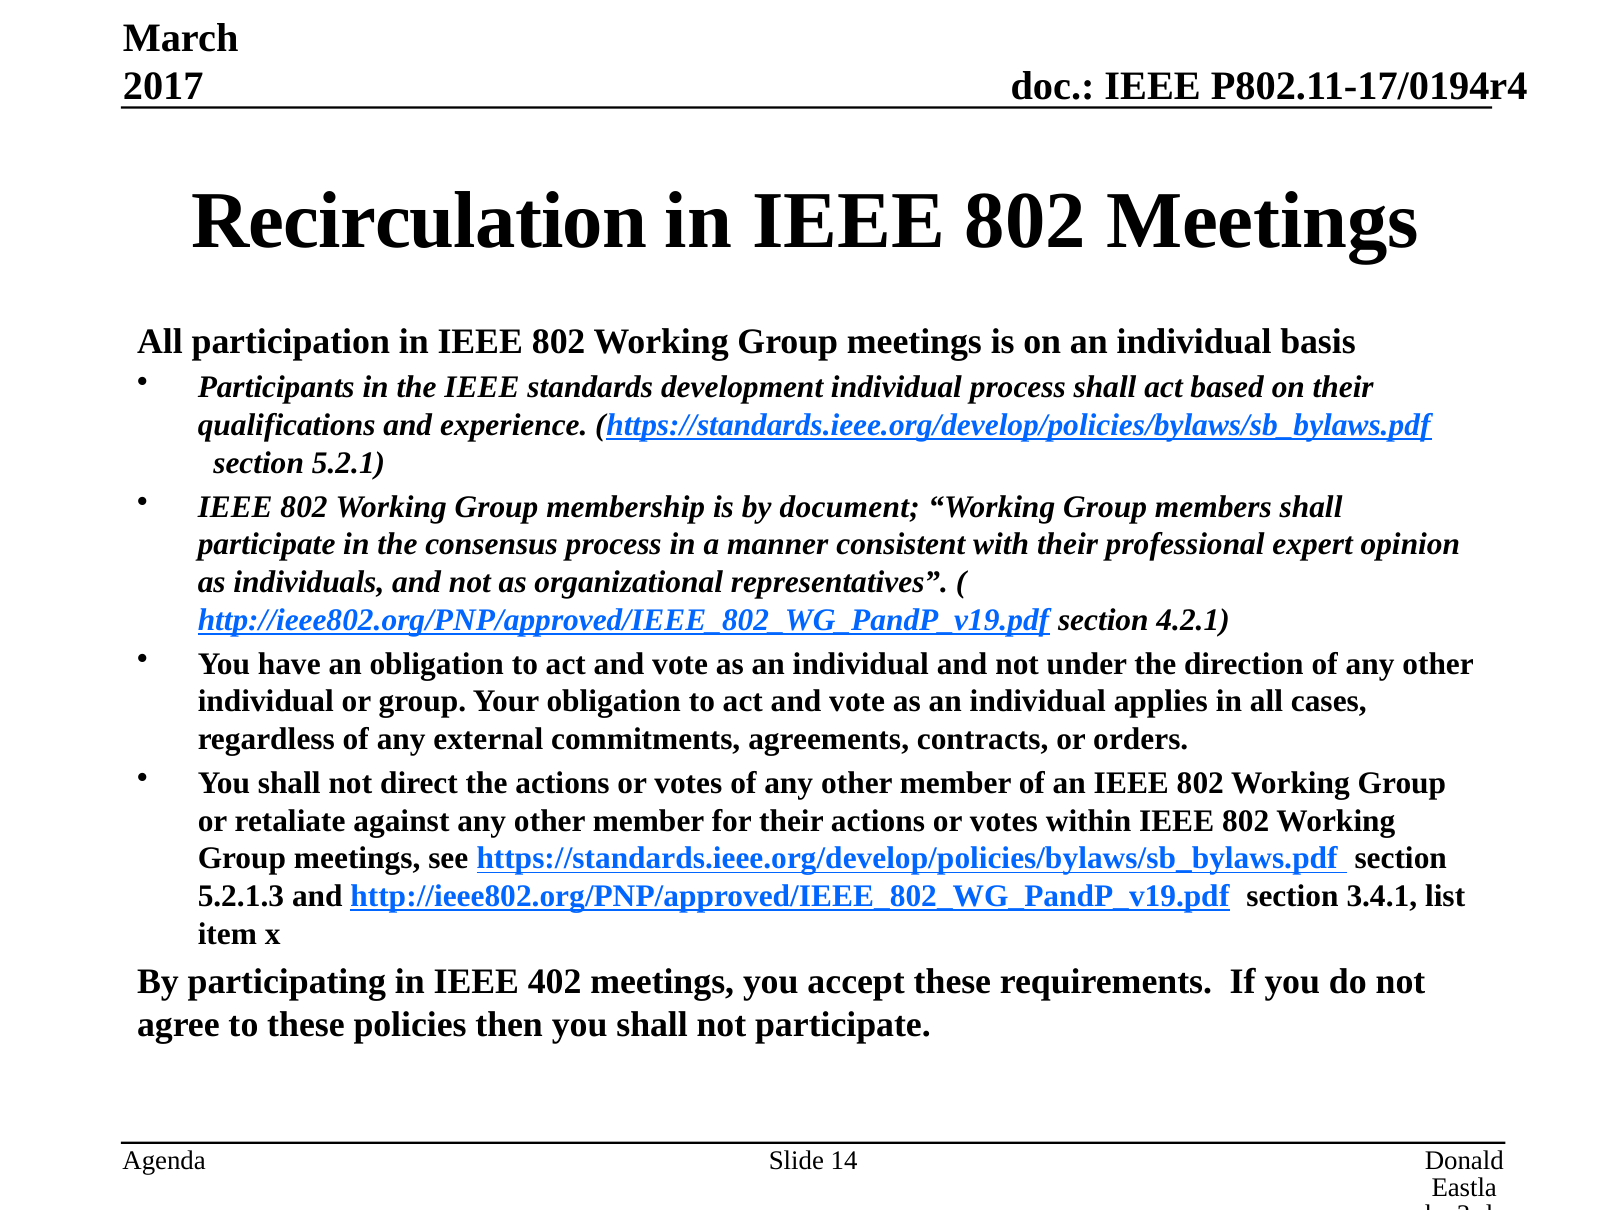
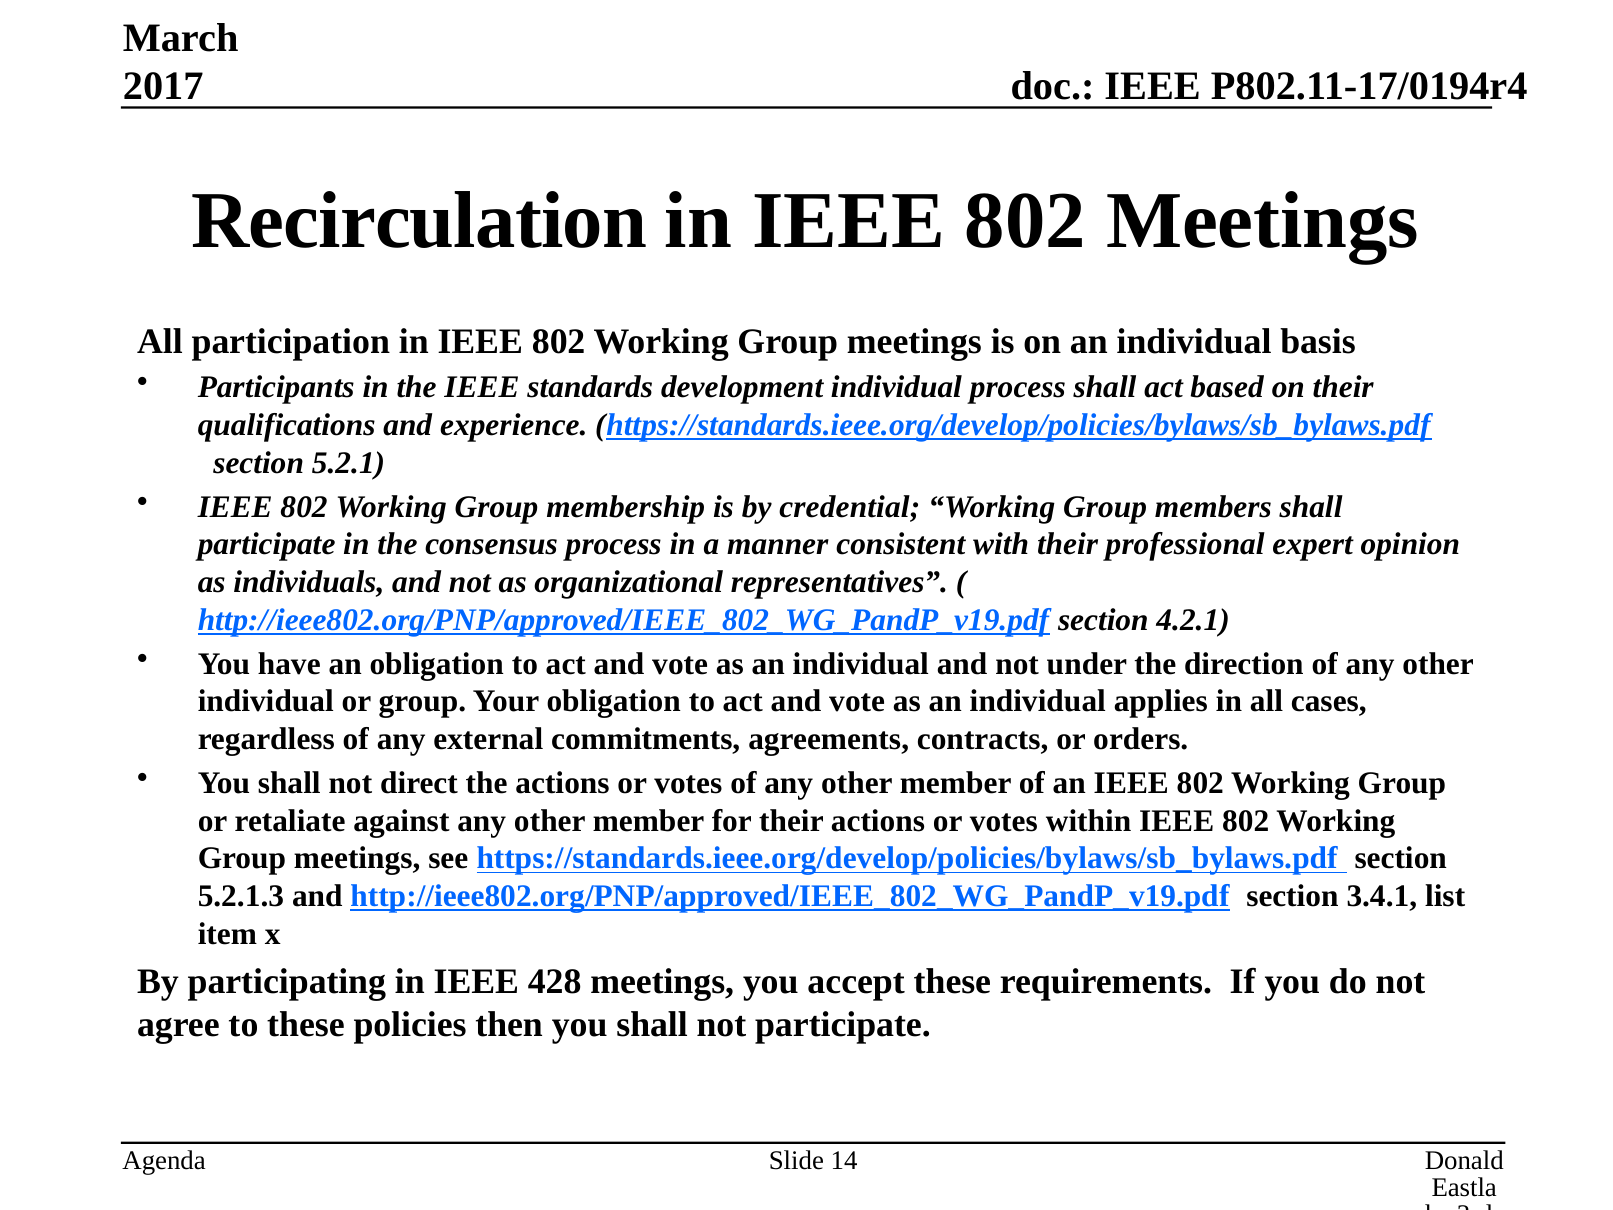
document: document -> credential (850, 507)
402: 402 -> 428 (555, 981)
